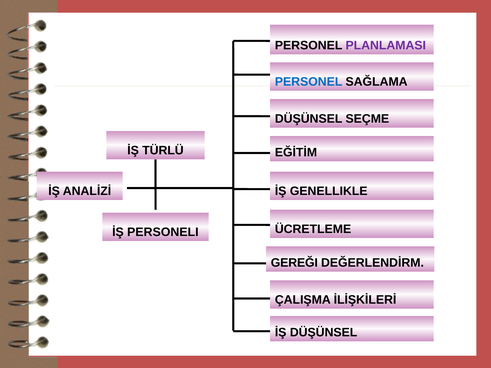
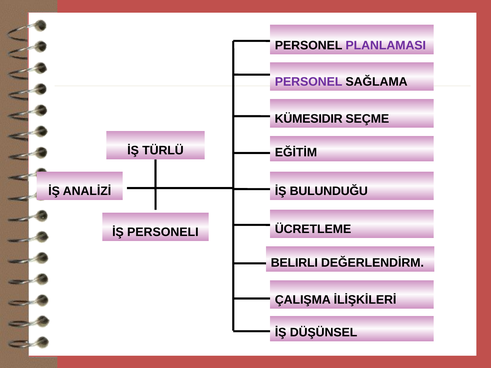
PERSONEL colour: blue -> purple (309, 82)
DÜŞÜNSEL: DÜŞÜNSEL -> KÜMESIDIR (309, 119)
GENELLIKLE: GENELLIKLE -> BULUNDUĞU (329, 191)
GEREĞI: GEREĞI -> BELIRLI (294, 263)
